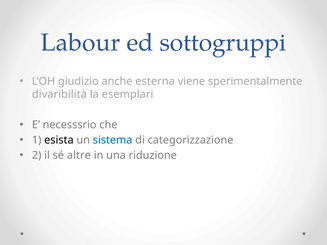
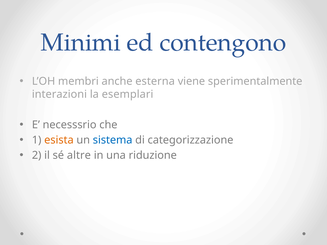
Labour: Labour -> Minimi (81, 43)
sottogruppi: sottogruppi -> contengono (223, 43)
giudizio: giudizio -> membri (78, 81)
divaribilità: divaribilità -> interazioni (59, 95)
esista colour: black -> orange (59, 140)
